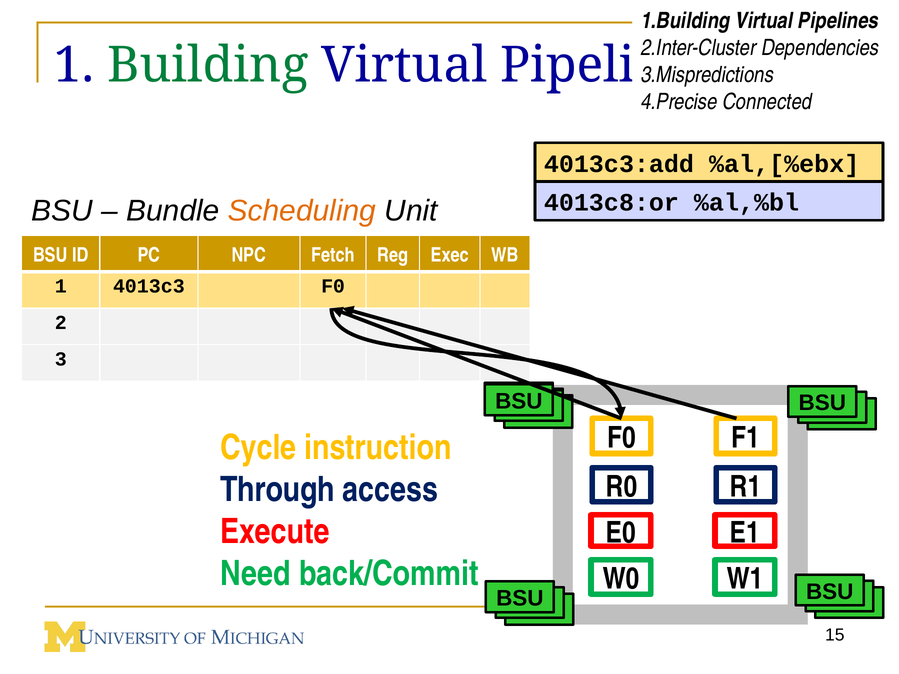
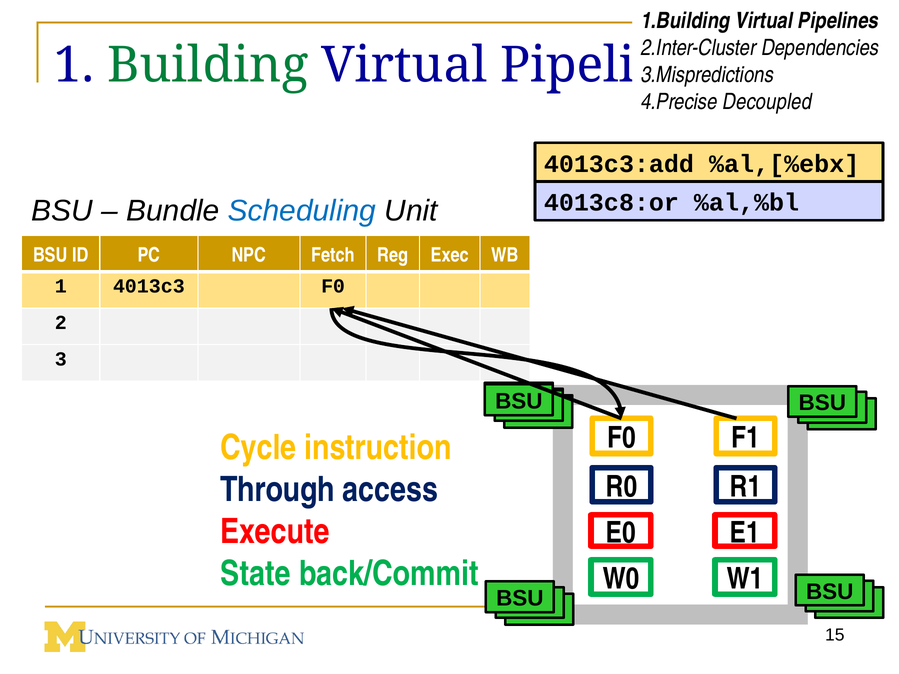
Connected: Connected -> Decoupled (767, 102)
Scheduling colour: orange -> blue (302, 211)
Need: Need -> State (256, 574)
